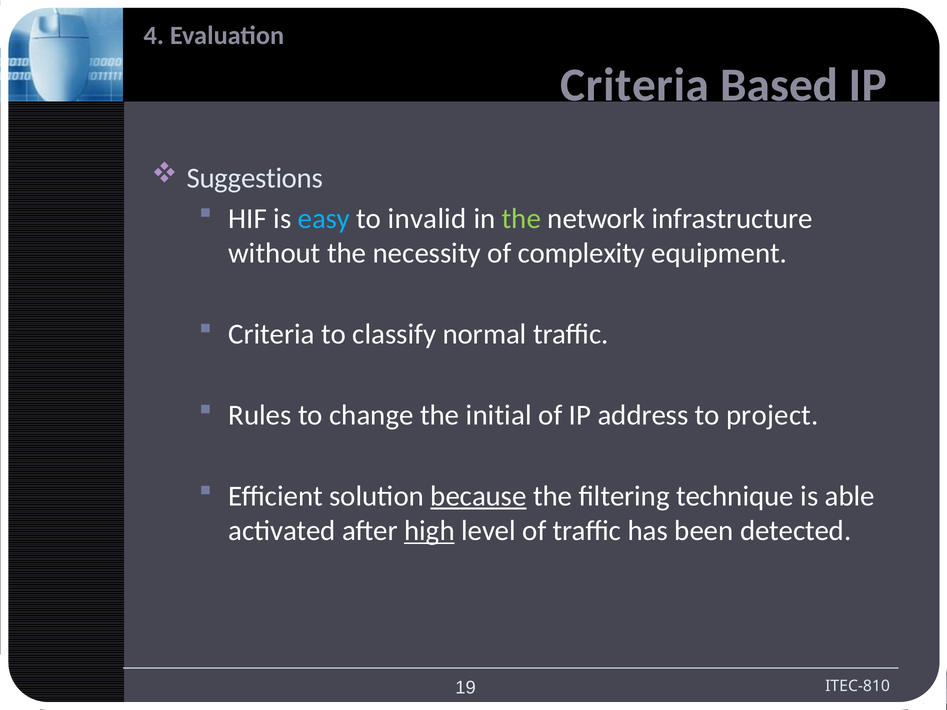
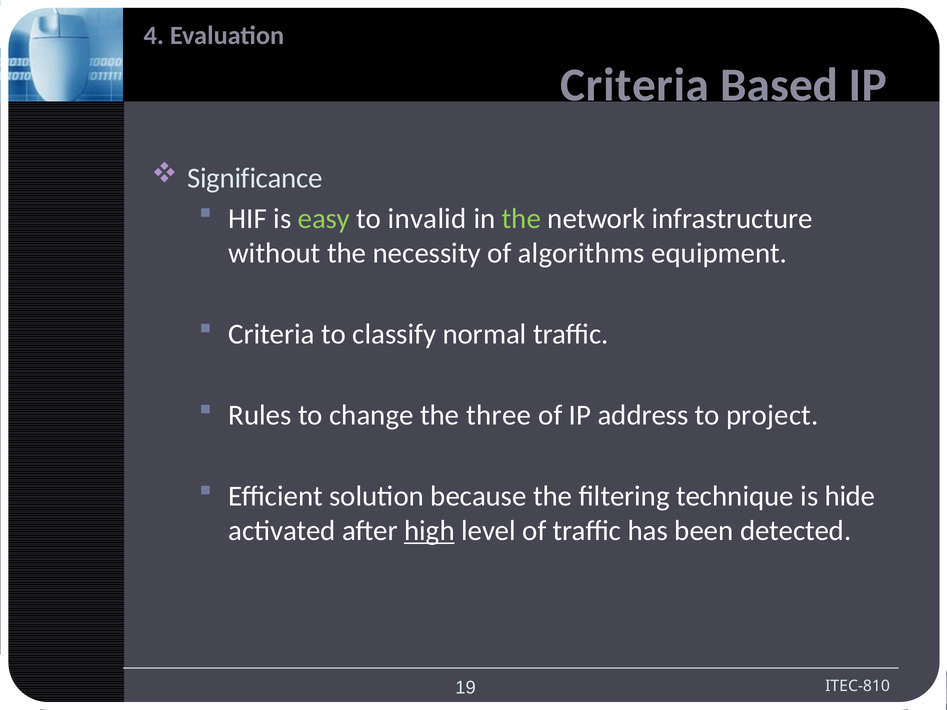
Suggestions: Suggestions -> Significance (255, 178)
easy colour: light blue -> light green (324, 219)
complexity: complexity -> algorithms (581, 253)
initial: initial -> three (499, 415)
because underline: present -> none (478, 496)
able: able -> hide (850, 496)
